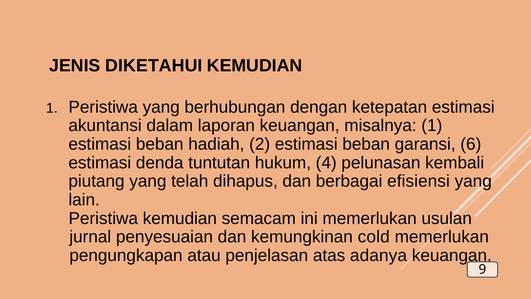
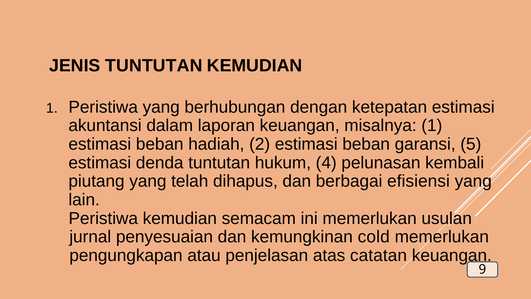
JENIS DIKETAHUI: DIKETAHUI -> TUNTUTAN (154, 66)
6: 6 -> 5 (471, 144)
adanya: adanya -> catatan (379, 255)
